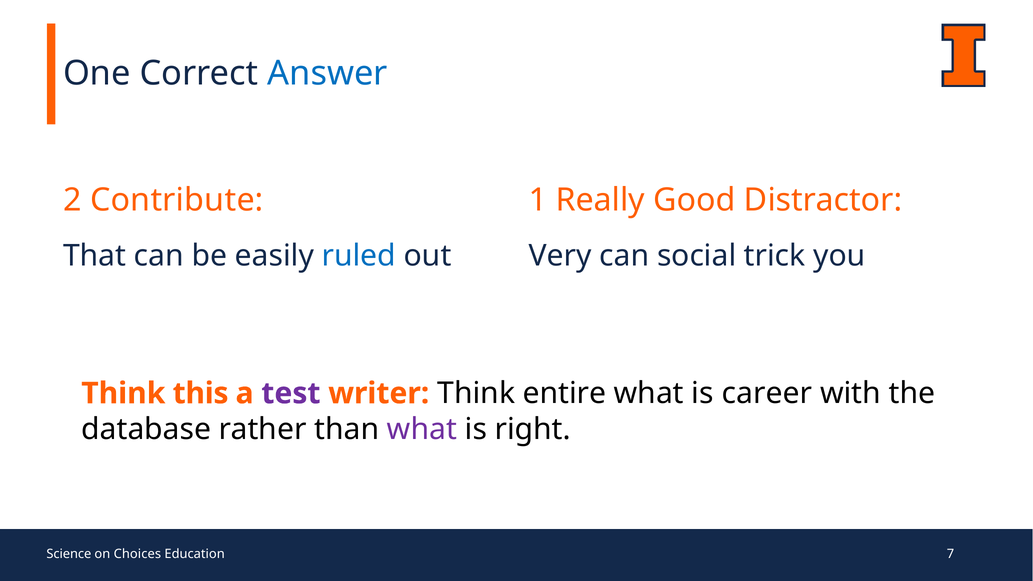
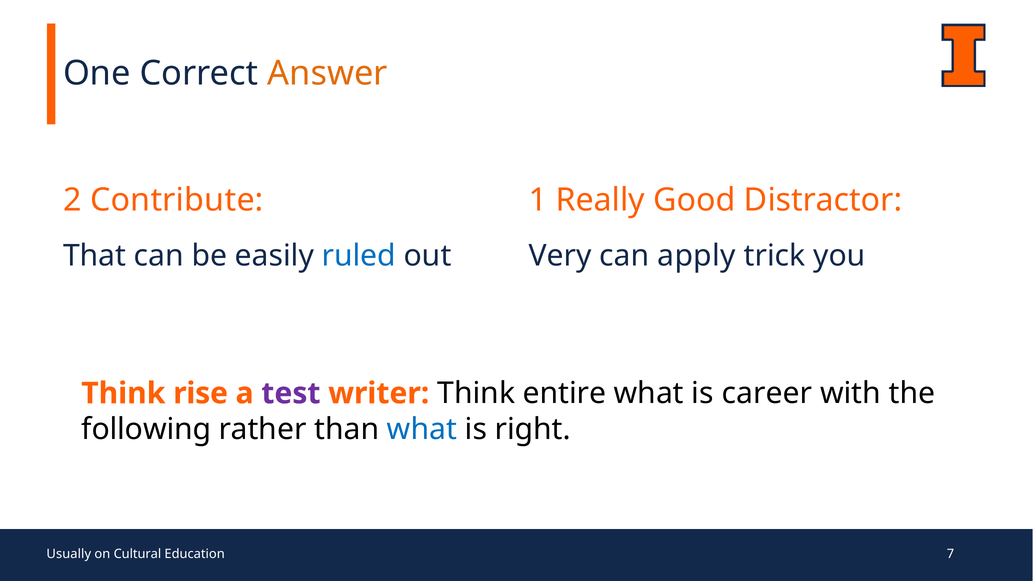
Answer colour: blue -> orange (327, 74)
social: social -> apply (697, 256)
this: this -> rise (201, 393)
database: database -> following (146, 430)
what colour: purple -> blue (422, 430)
Science: Science -> Usually (69, 554)
Choices: Choices -> Cultural (137, 554)
